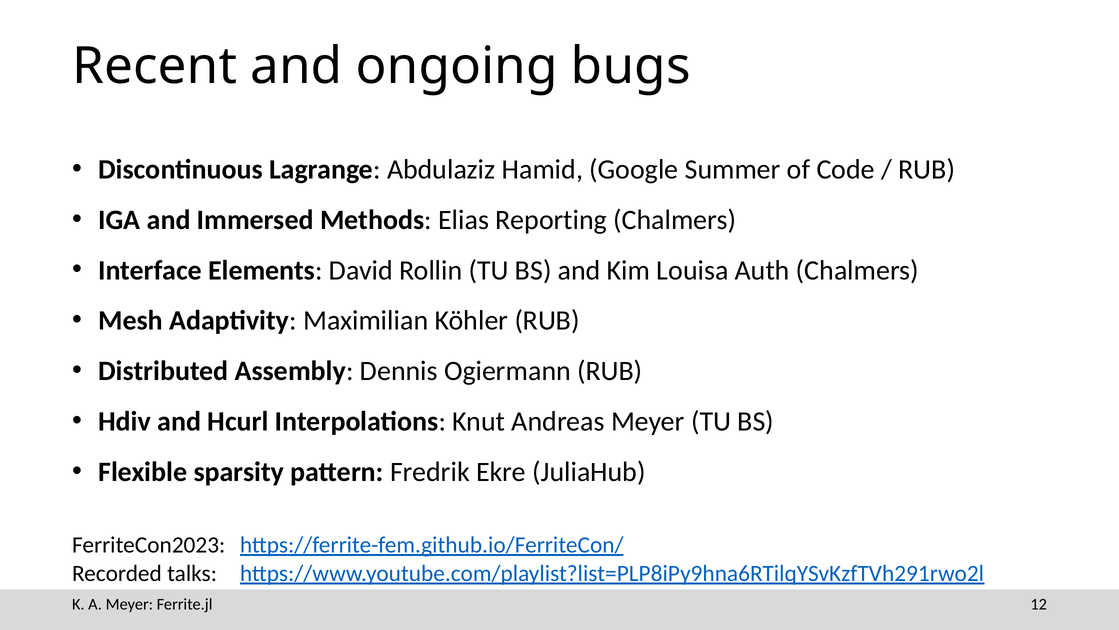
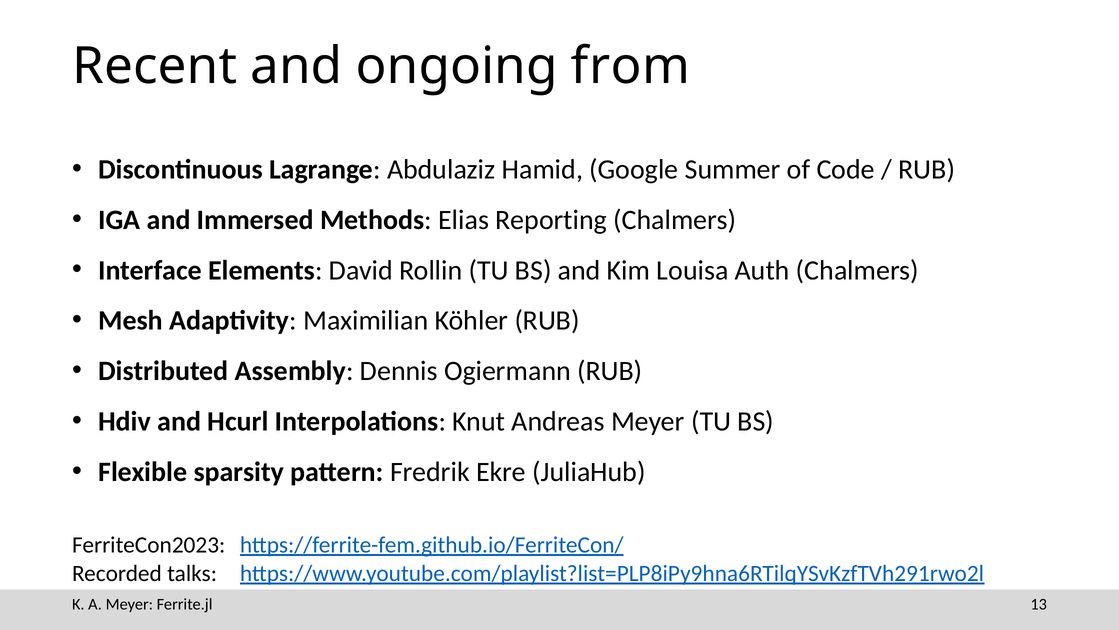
bugs: bugs -> from (631, 66)
12: 12 -> 13 (1039, 604)
